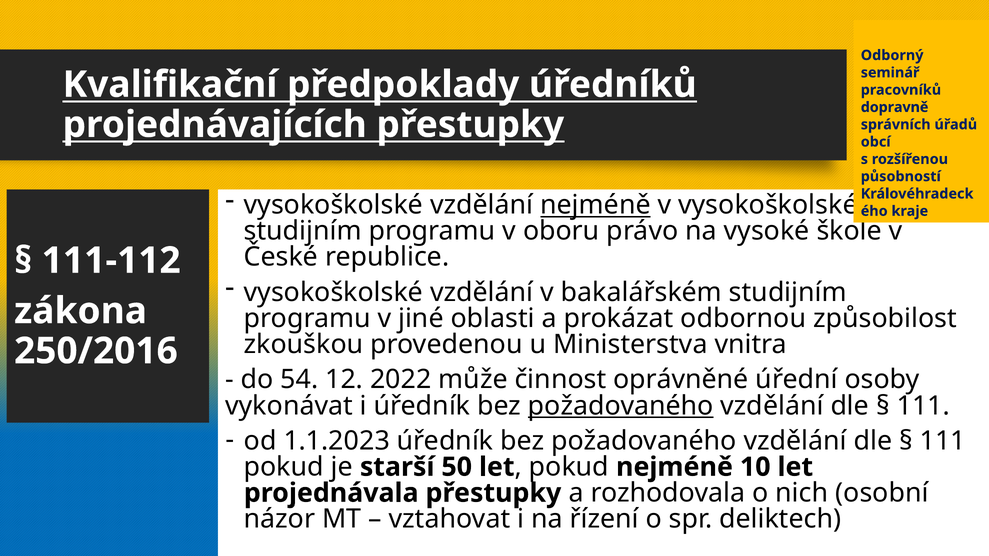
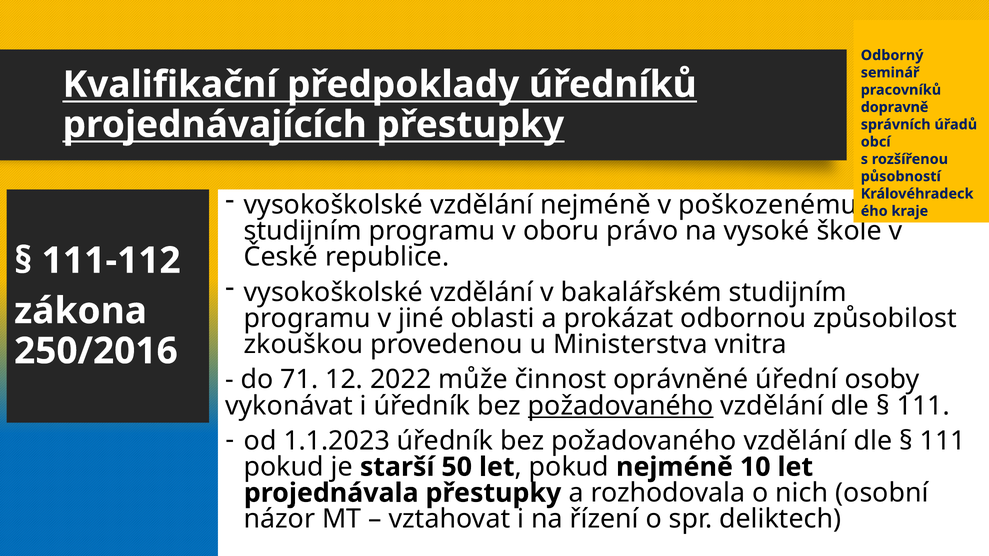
nejméně underline: present -> none (595, 205)
v vysokoškolské: vysokoškolské -> poškozenému (768, 205)
54: 54 -> 71 (299, 380)
